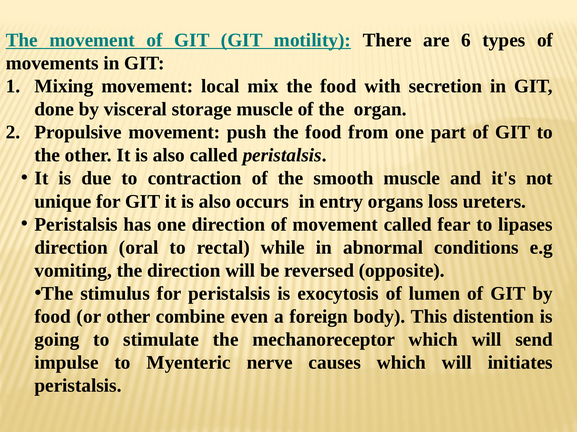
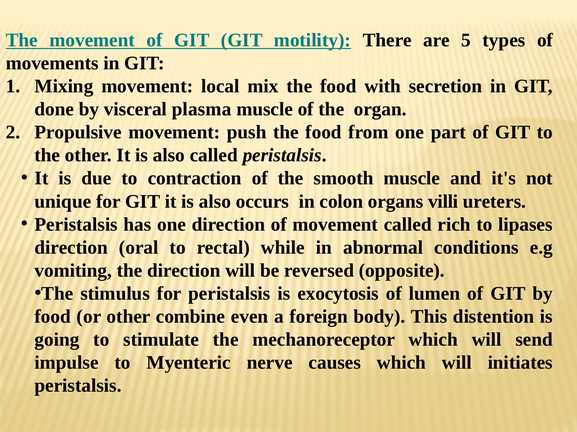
6: 6 -> 5 (466, 40)
storage: storage -> plasma (202, 109)
entry: entry -> colon (341, 202)
loss: loss -> villi (443, 202)
fear: fear -> rich (454, 225)
